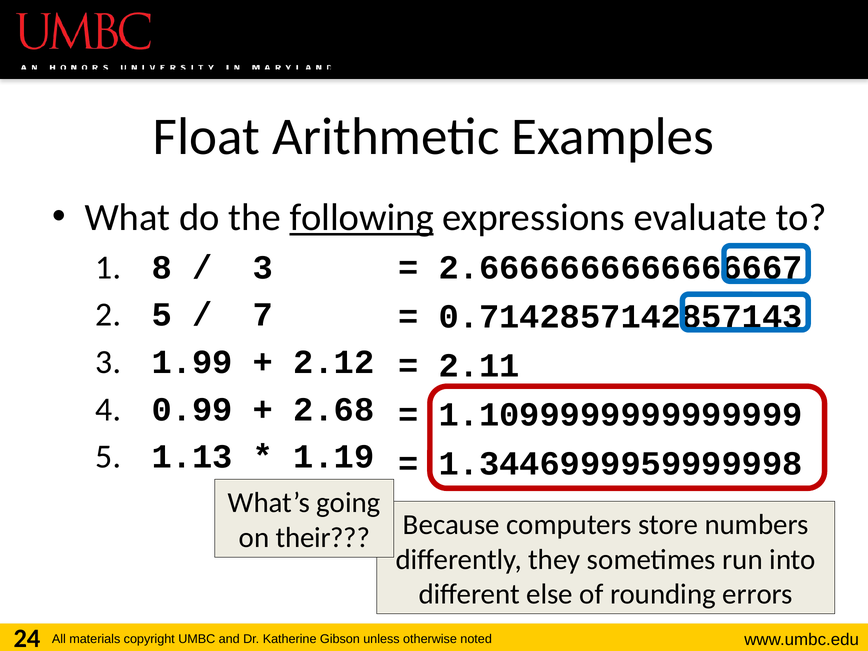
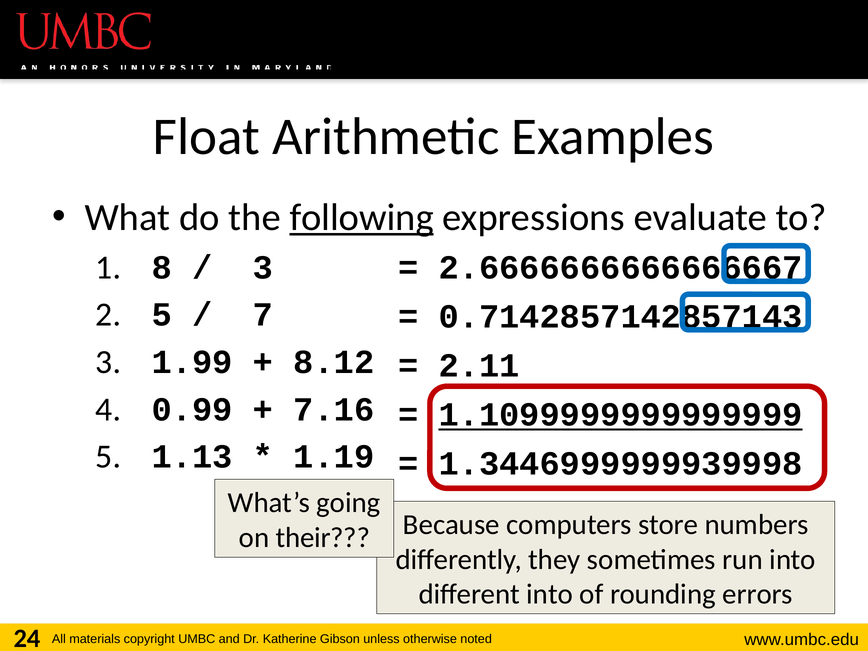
2.12: 2.12 -> 8.12 (334, 362)
2.68: 2.68 -> 7.16 (334, 409)
1.1099999999999999 underline: none -> present (621, 415)
1.3446999959999998: 1.3446999959999998 -> 1.3446999999939998 (621, 464)
different else: else -> into (550, 594)
